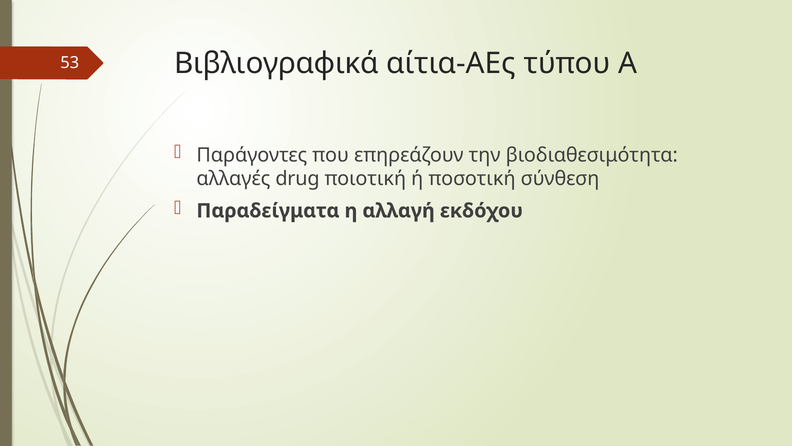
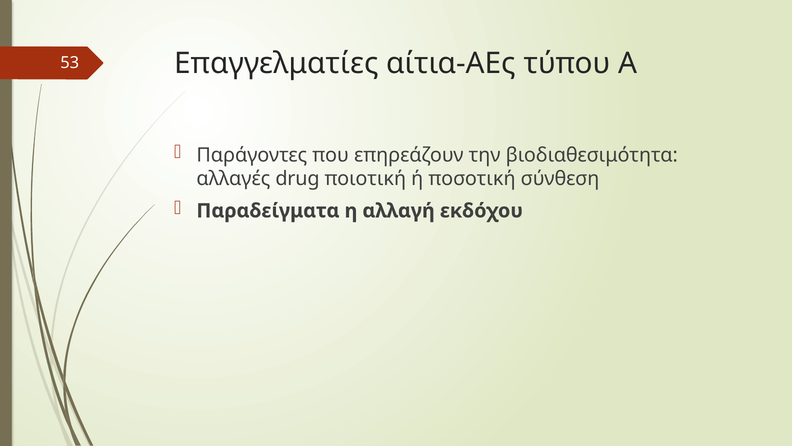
Βιβλιογραφικά: Βιβλιογραφικά -> Επαγγελματίες (276, 63)
